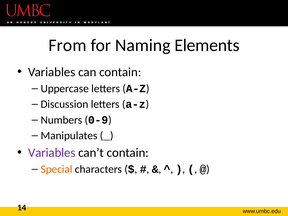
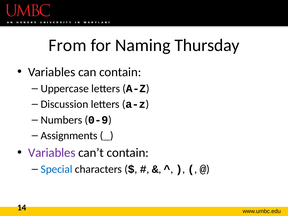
Elements: Elements -> Thursday (207, 45)
Manipulates: Manipulates -> Assignments (69, 136)
Special colour: orange -> blue (57, 169)
